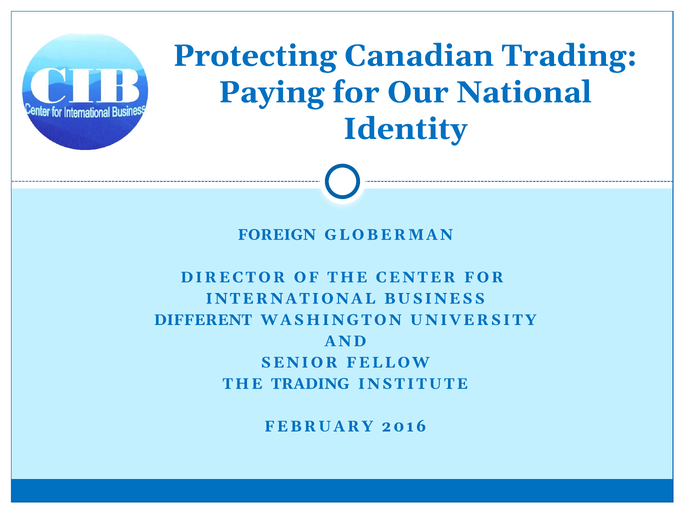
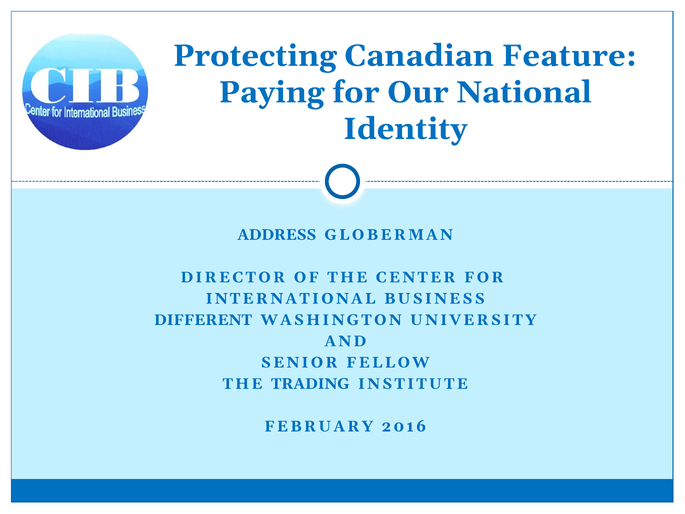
Canadian Trading: Trading -> Feature (569, 56)
FOREIGN: FOREIGN -> ADDRESS (277, 235)
